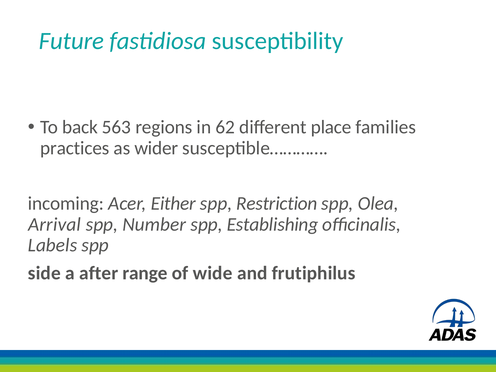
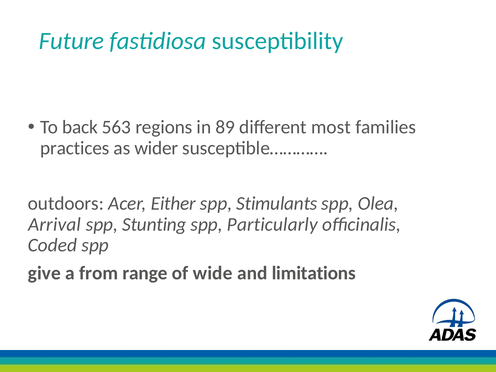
62: 62 -> 89 (225, 127)
place: place -> most (331, 127)
incoming: incoming -> outdoors (66, 204)
Restriction: Restriction -> Stimulants (277, 204)
Number: Number -> Stunting (154, 224)
Establishing: Establishing -> Particularly (272, 224)
Labels: Labels -> Coded (53, 245)
side: side -> give (44, 273)
after: after -> from (99, 273)
frutiphilus: frutiphilus -> limitations (314, 273)
